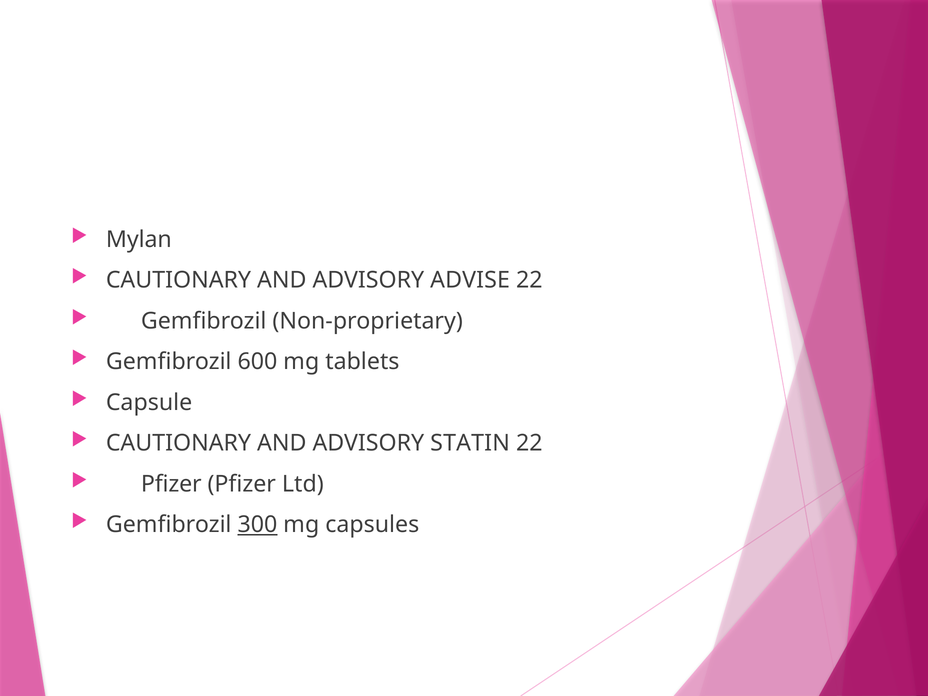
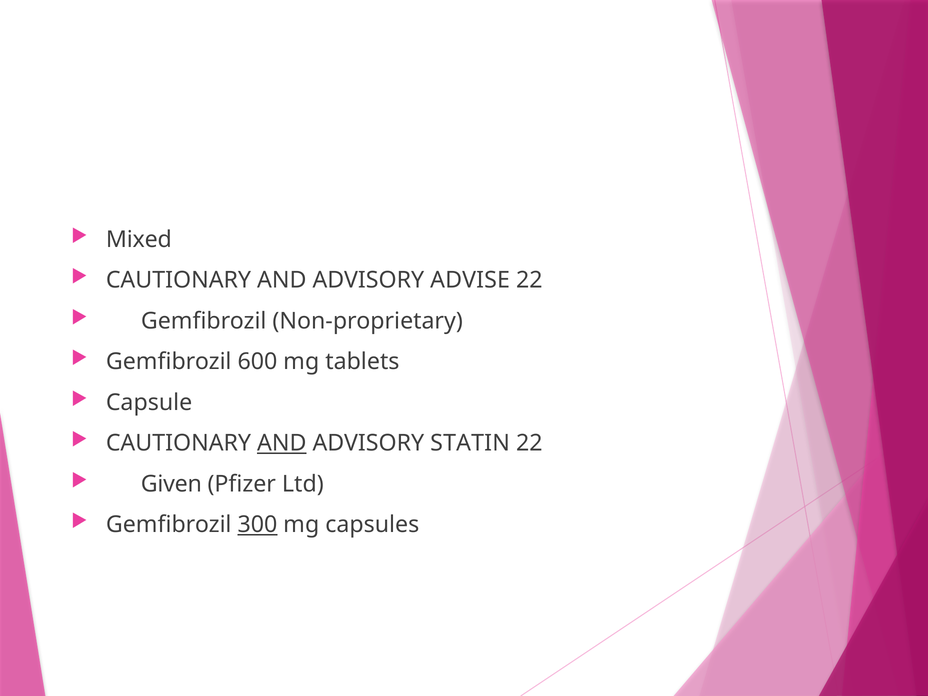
Mylan: Mylan -> Mixed (139, 239)
AND underline: none -> present (282, 443)
Pfizer: Pfizer -> Given (171, 484)
